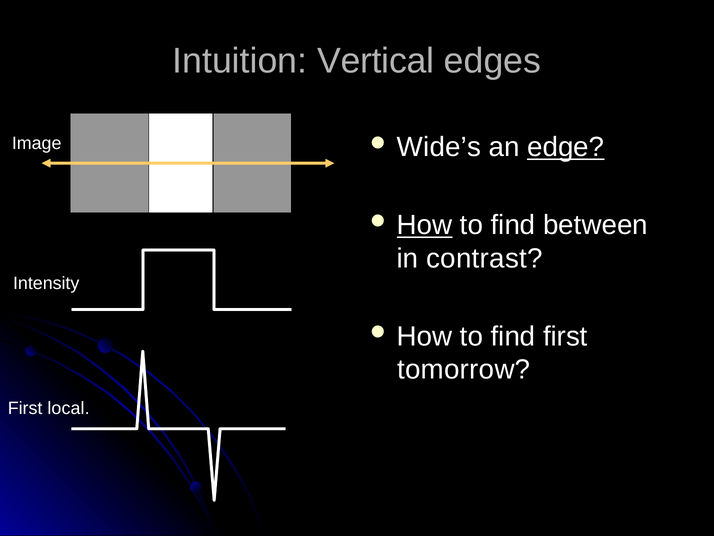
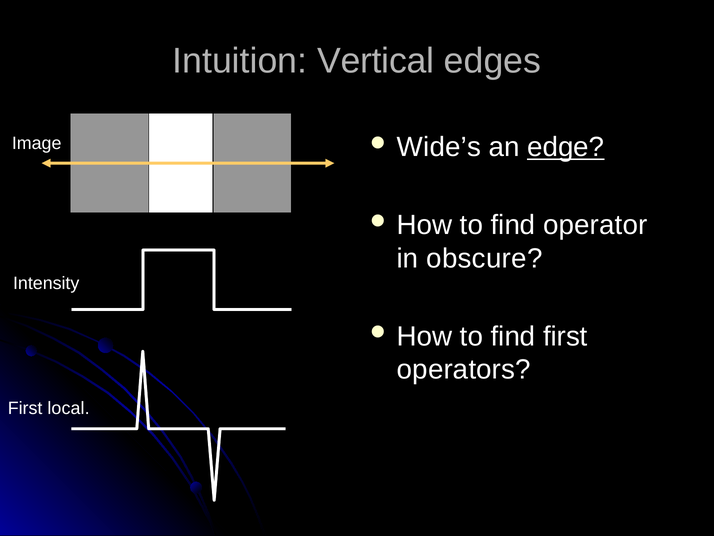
How underline: present -> none (425, 225)
between: between -> operator (595, 225)
contrast: contrast -> obscure (484, 258)
tomorrow: tomorrow -> operators (464, 369)
